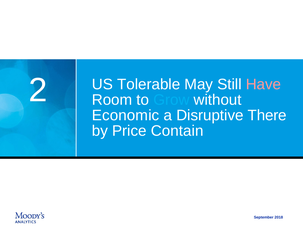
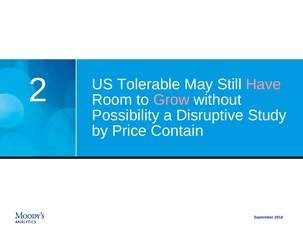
Grow colour: light blue -> pink (171, 99)
Economic: Economic -> Possibility (126, 115)
There: There -> Study (267, 115)
